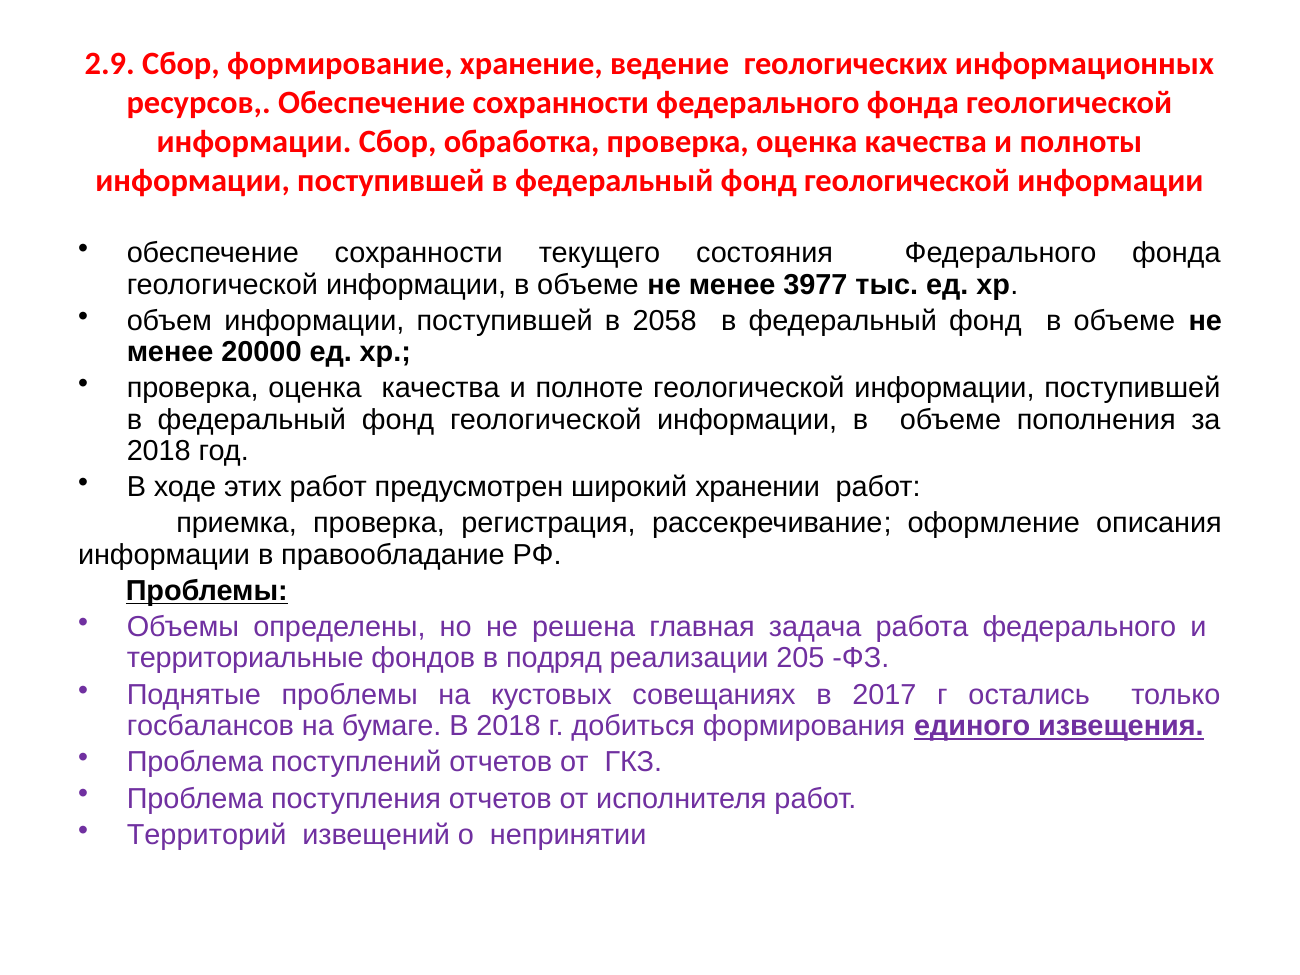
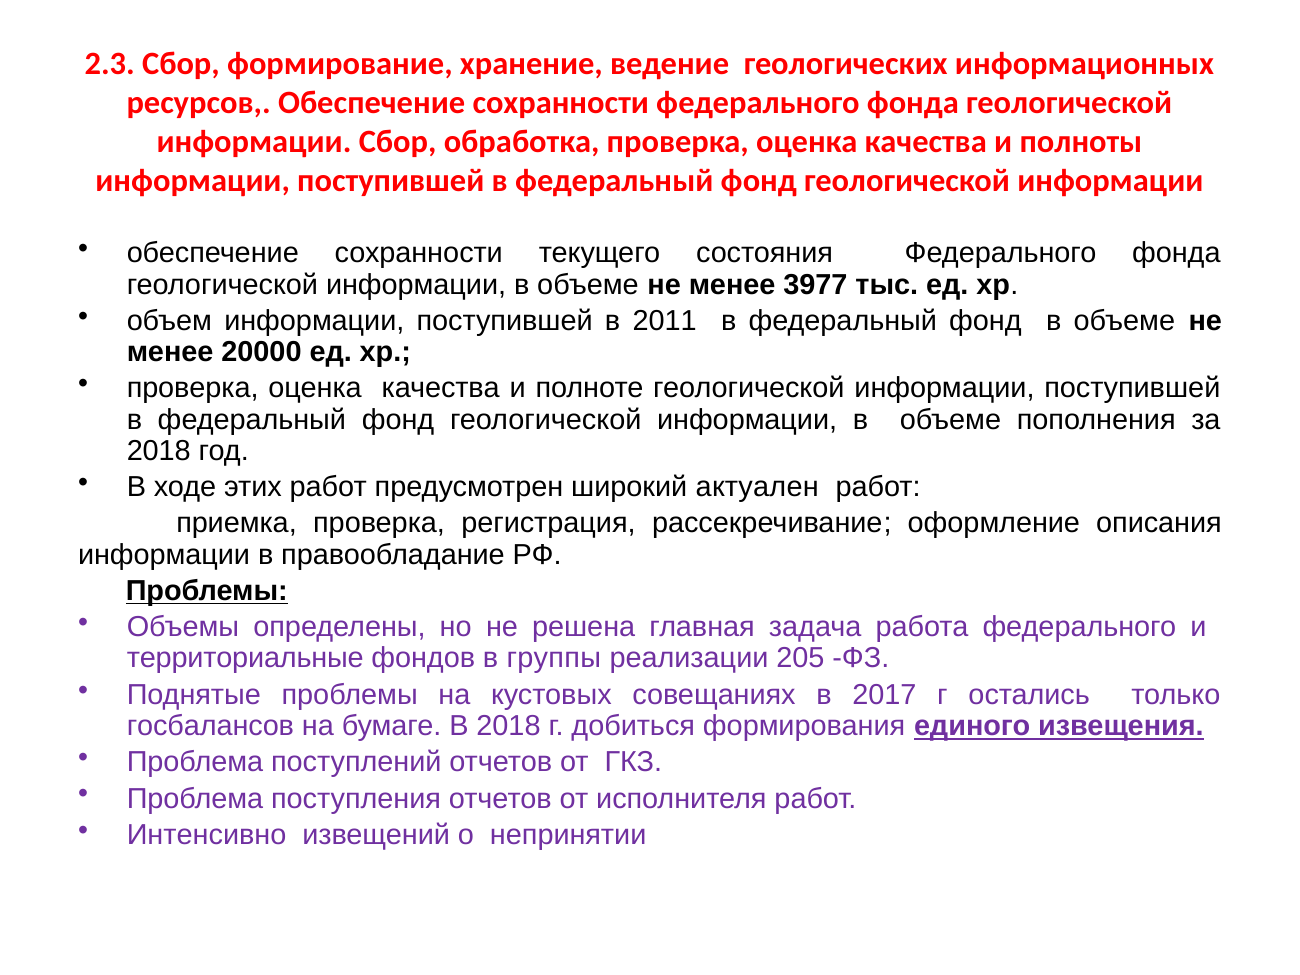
2.9: 2.9 -> 2.3 (110, 64)
2058: 2058 -> 2011 (665, 321)
хранении: хранении -> актуален (757, 487)
подряд: подряд -> группы (554, 658)
Территорий: Территорий -> Интенсивно (207, 835)
